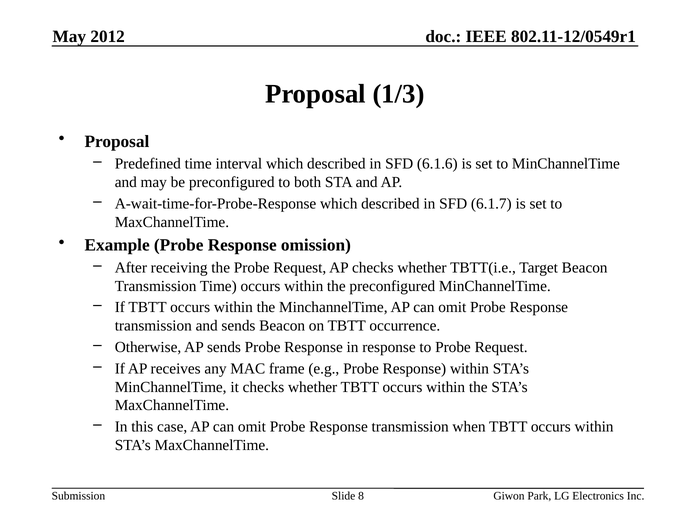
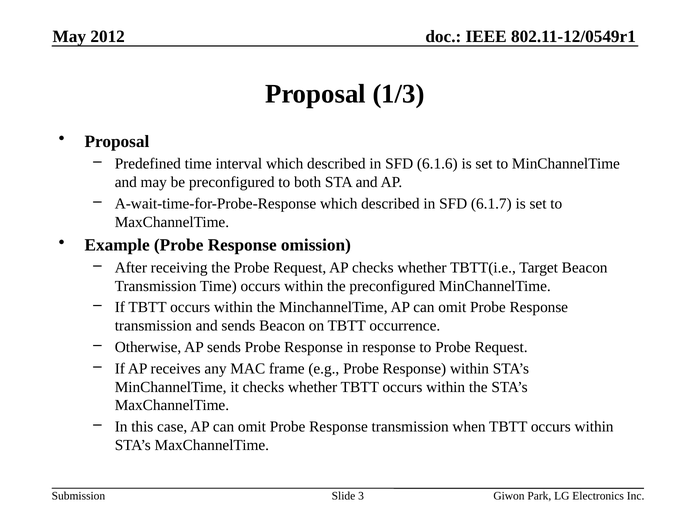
8: 8 -> 3 (361, 496)
